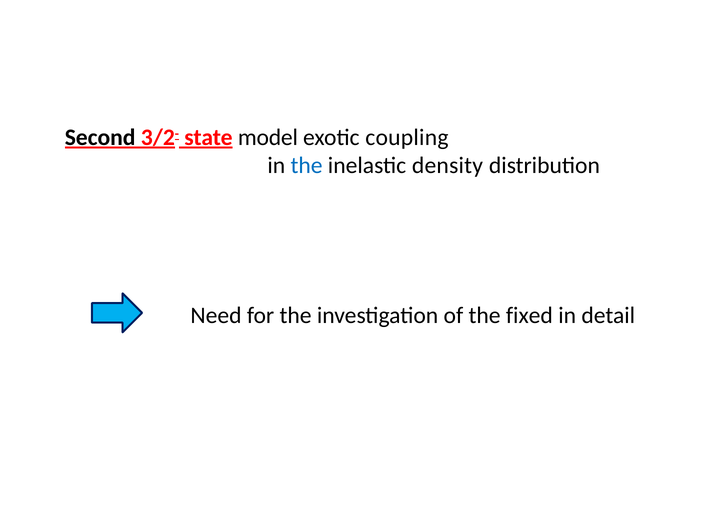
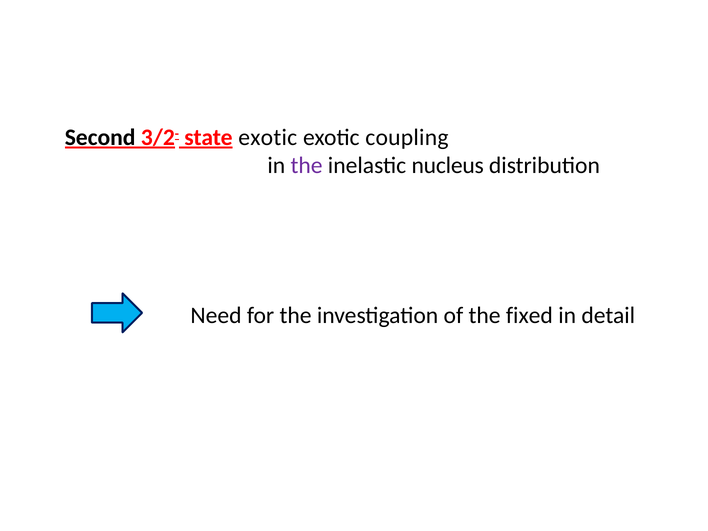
state model: model -> exotic (268, 137)
the colour: blue -> purple (307, 166)
density: density -> nucleus (448, 166)
